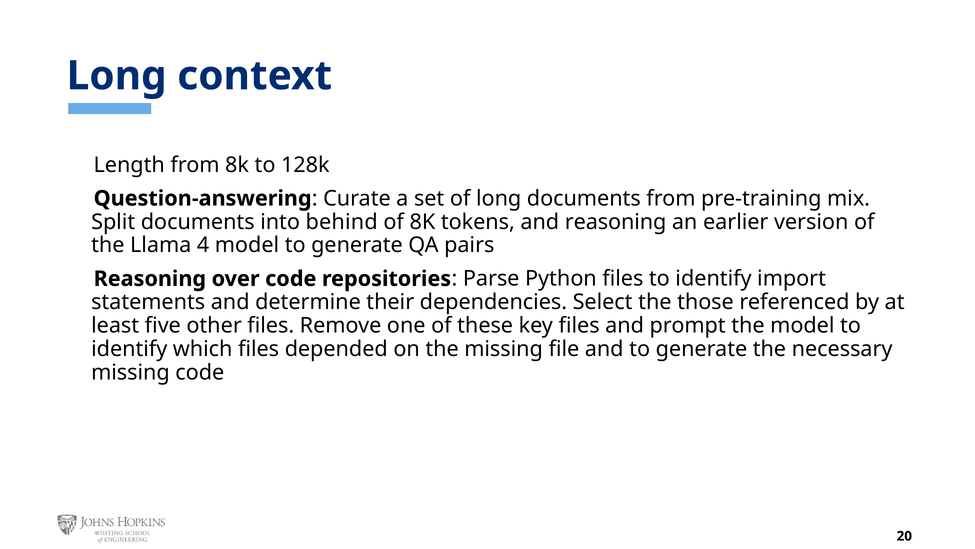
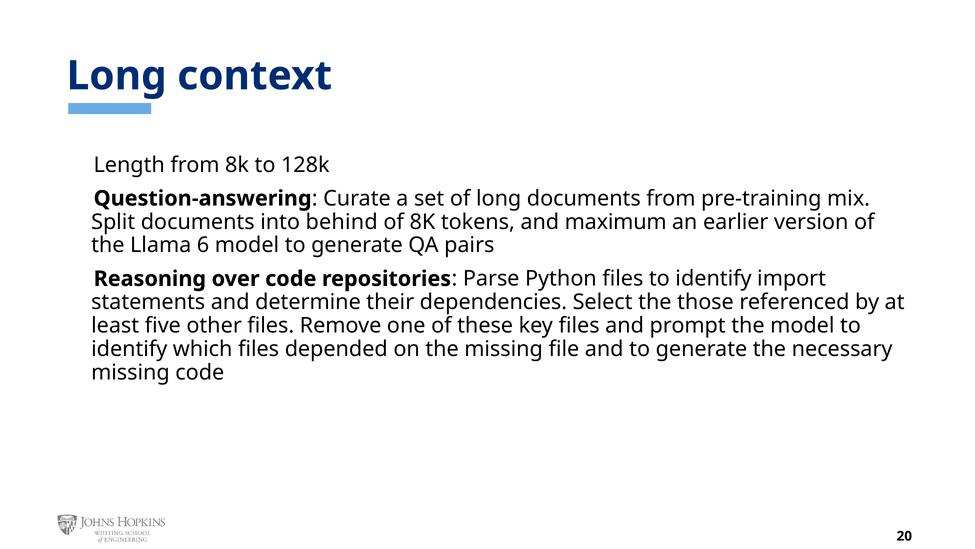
and reasoning: reasoning -> maximum (616, 222)
4: 4 -> 6 (203, 245)
